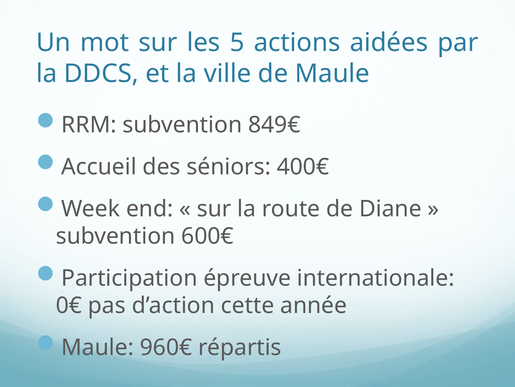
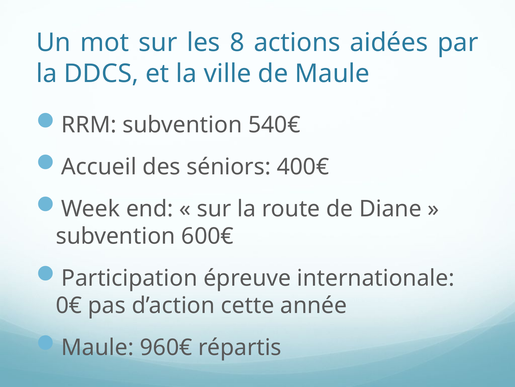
5: 5 -> 8 (237, 42)
849€: 849€ -> 540€ (274, 125)
